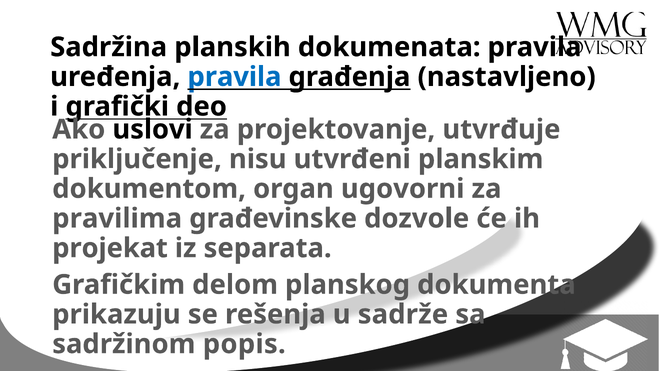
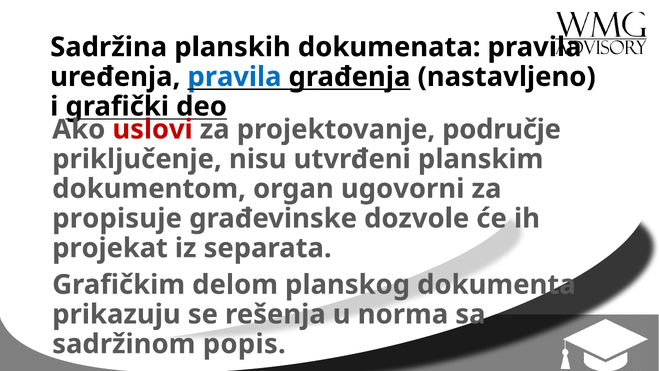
uslovi colour: black -> red (153, 129)
utvrđuje: utvrđuje -> područje (502, 129)
pravilima: pravilima -> propisuje (117, 218)
sadrže: sadrže -> norma (403, 314)
